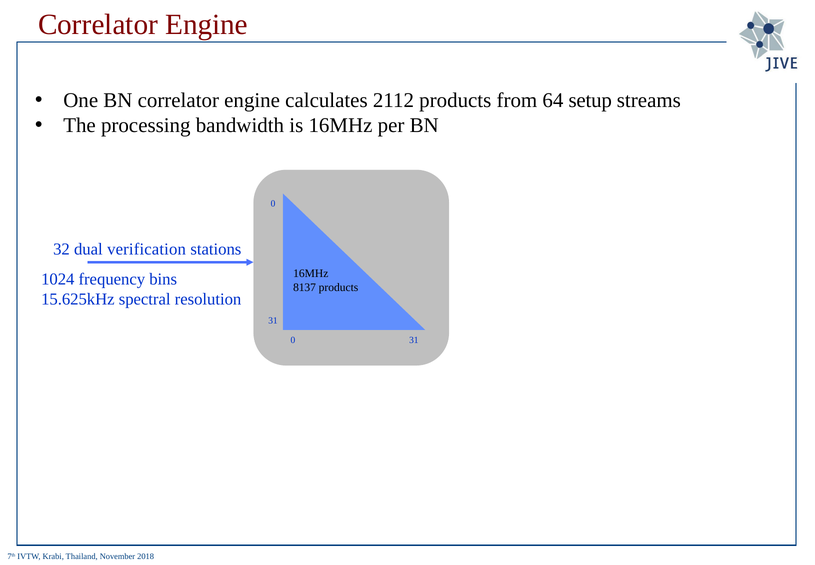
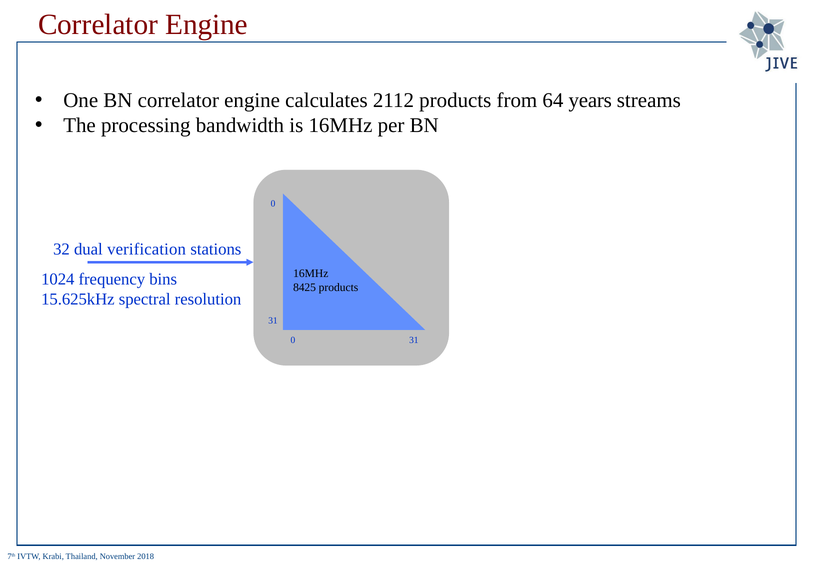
setup: setup -> years (590, 100)
8137: 8137 -> 8425 (305, 287)
